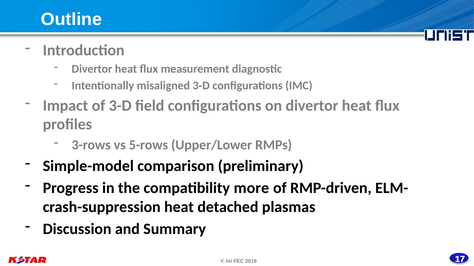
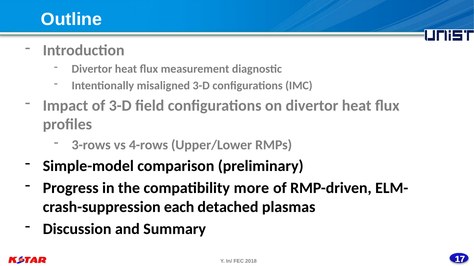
5-rows: 5-rows -> 4-rows (148, 145)
heat: heat -> each (179, 207)
